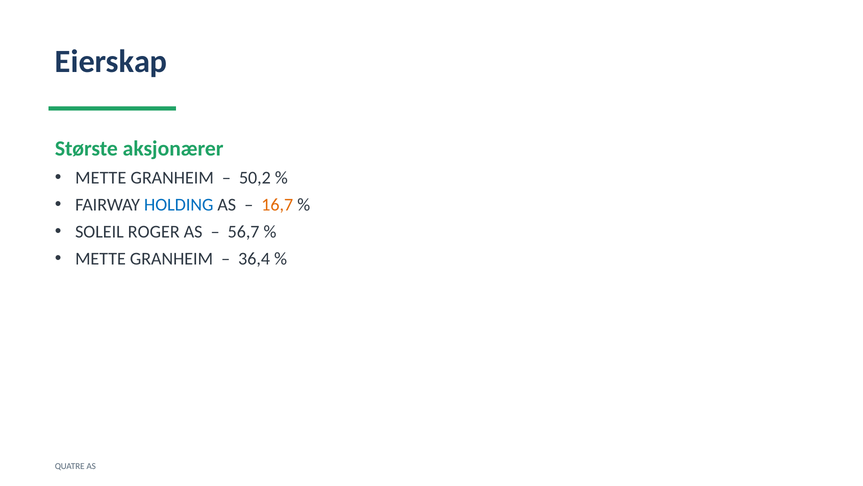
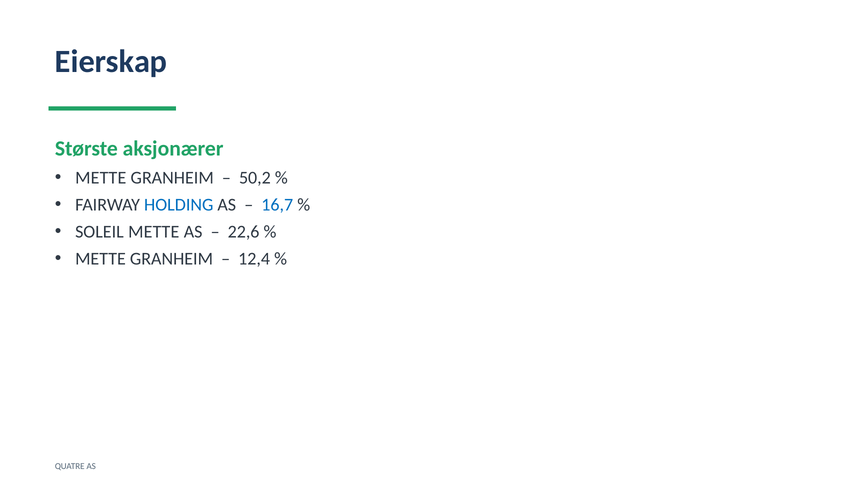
16,7 colour: orange -> blue (277, 204)
SOLEIL ROGER: ROGER -> METTE (154, 231)
56,7: 56,7 -> 22,6 (244, 231)
36,4: 36,4 -> 12,4 (254, 258)
